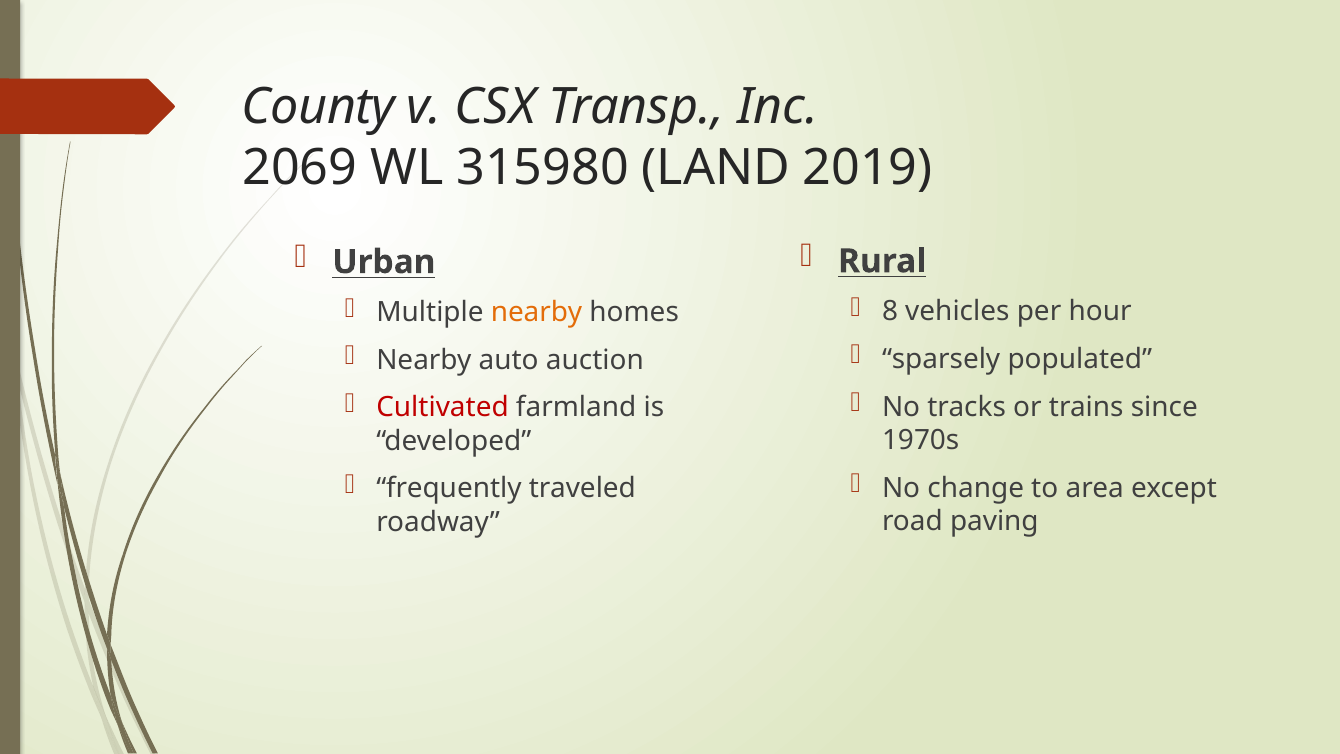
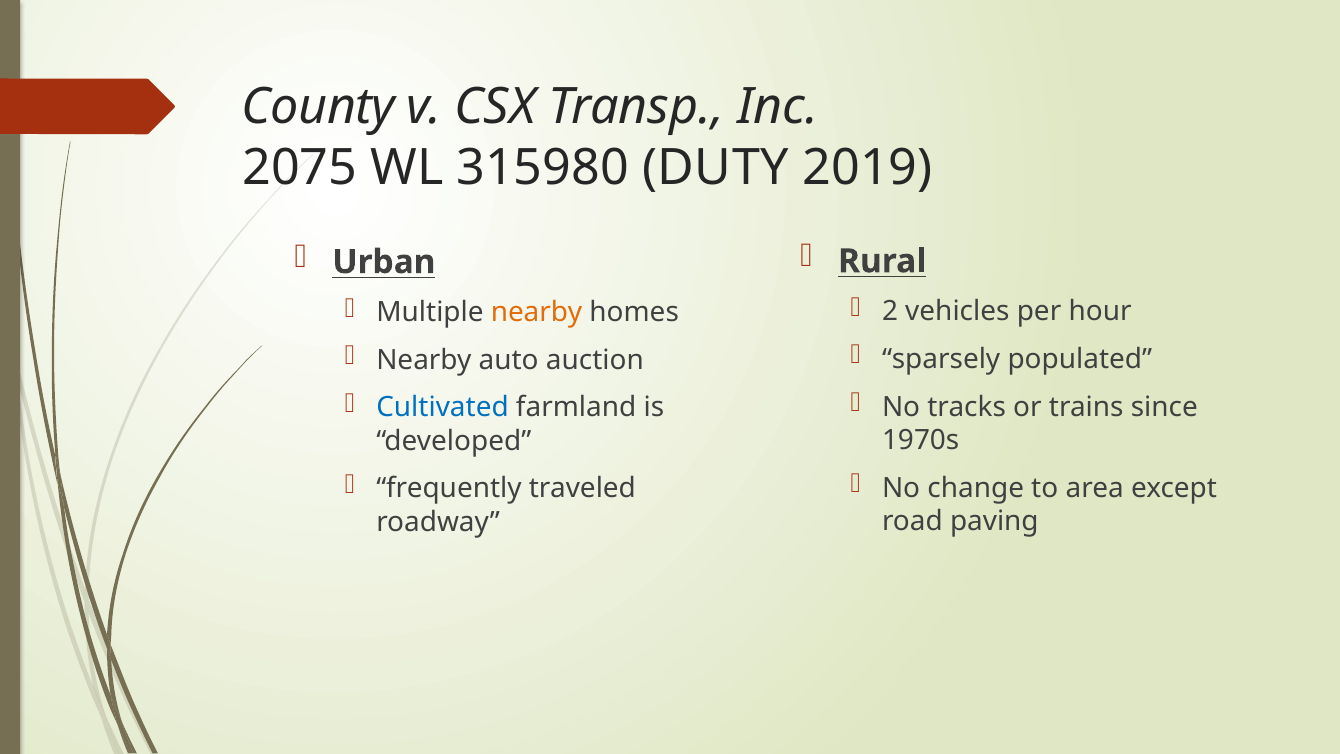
2069: 2069 -> 2075 (300, 168)
LAND: LAND -> DUTY (716, 168)
8: 8 -> 2 (890, 312)
Cultivated colour: red -> blue (442, 407)
